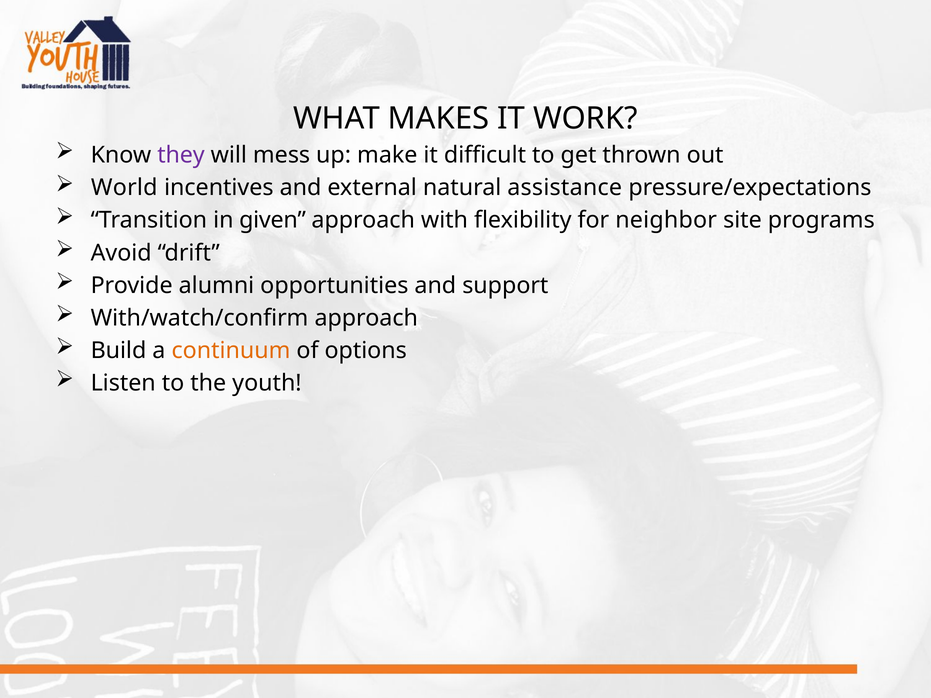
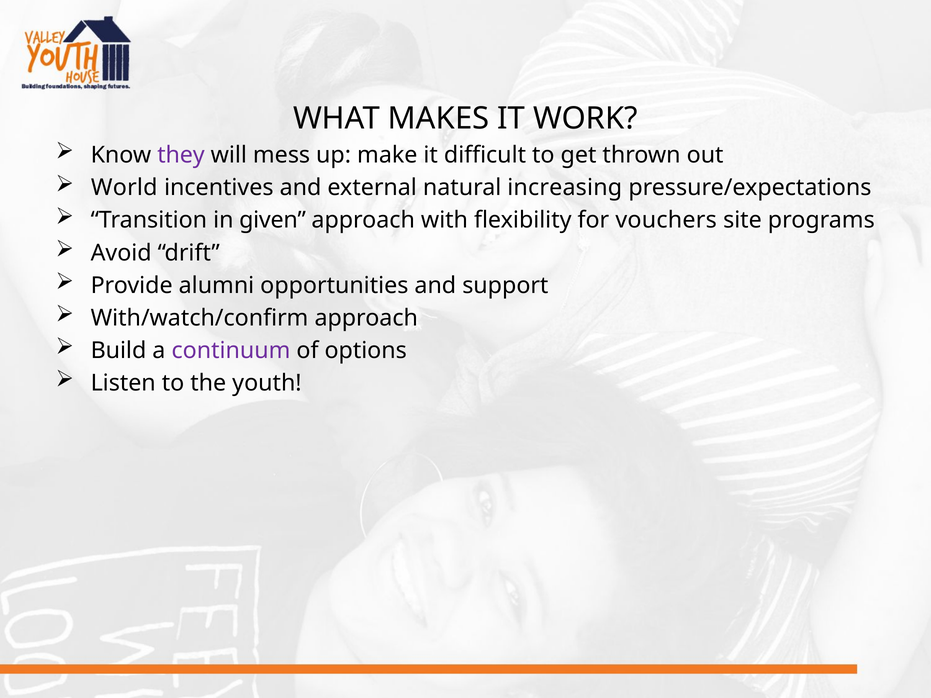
assistance: assistance -> increasing (565, 188)
neighbor: neighbor -> vouchers (666, 220)
continuum colour: orange -> purple (231, 351)
